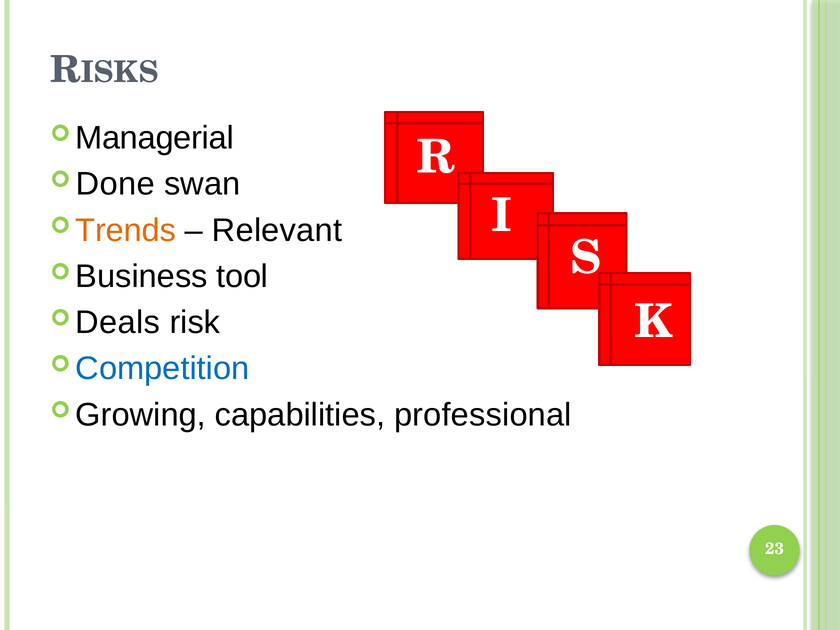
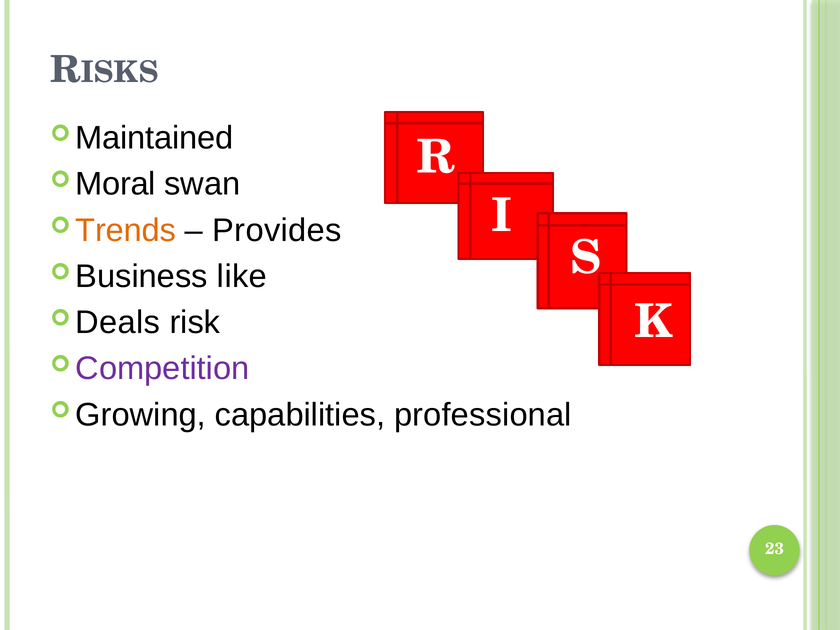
Managerial: Managerial -> Maintained (154, 138)
Done: Done -> Moral (115, 184)
Relevant: Relevant -> Provides (277, 230)
tool: tool -> like (242, 276)
Competition colour: blue -> purple (162, 369)
